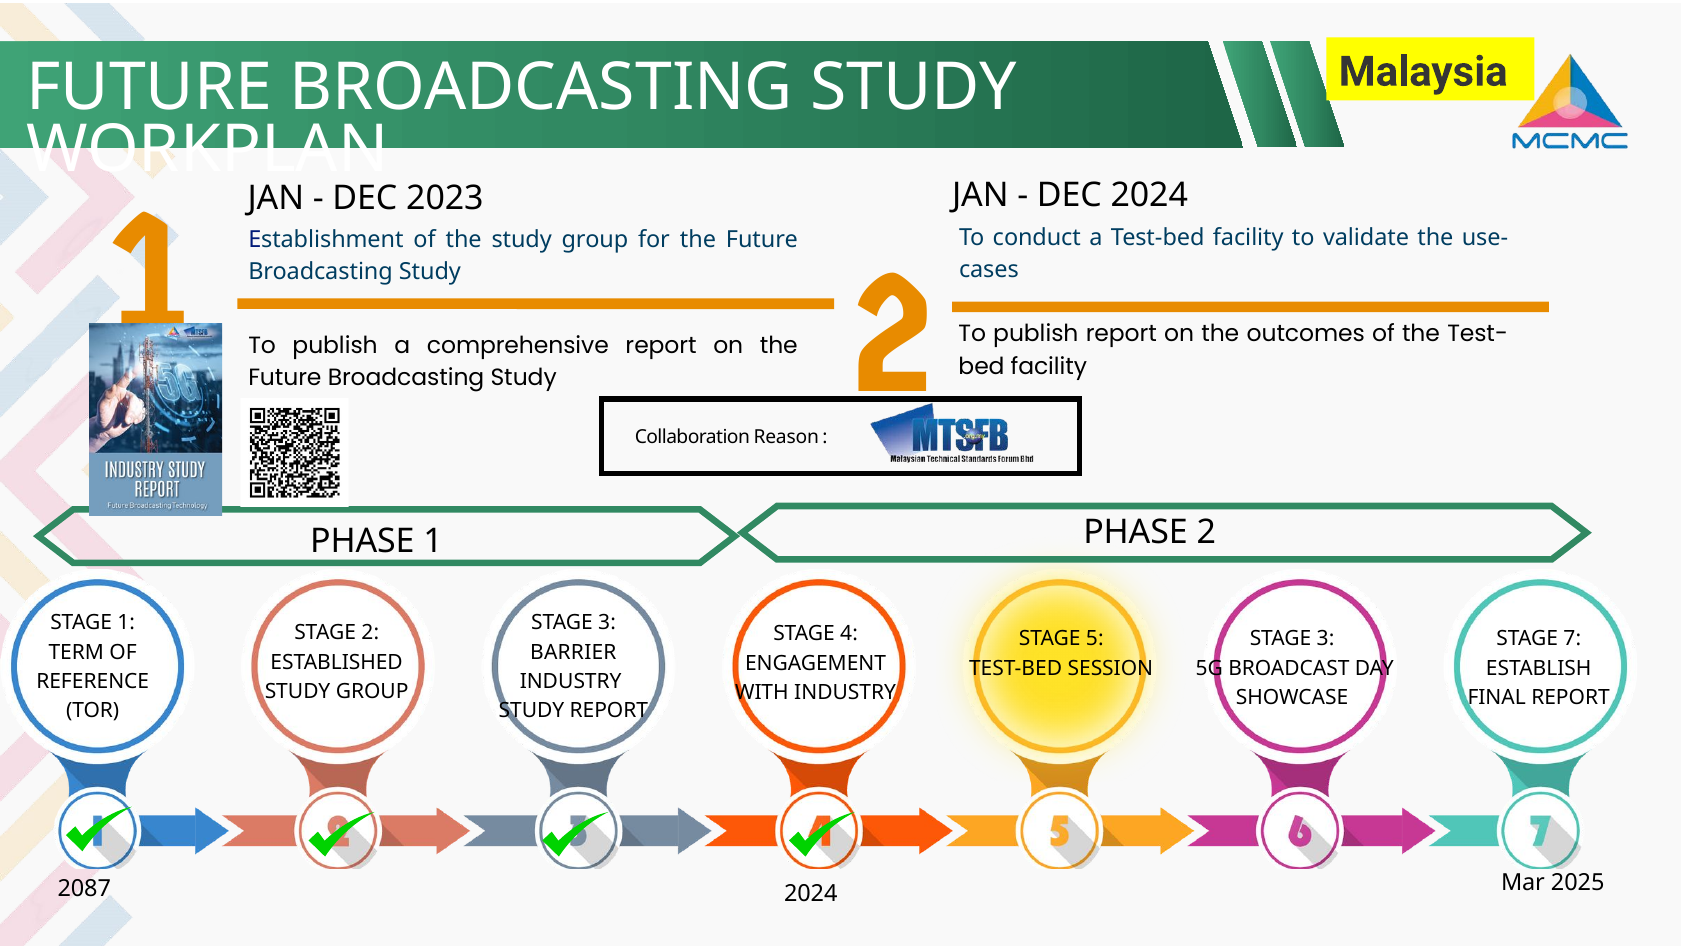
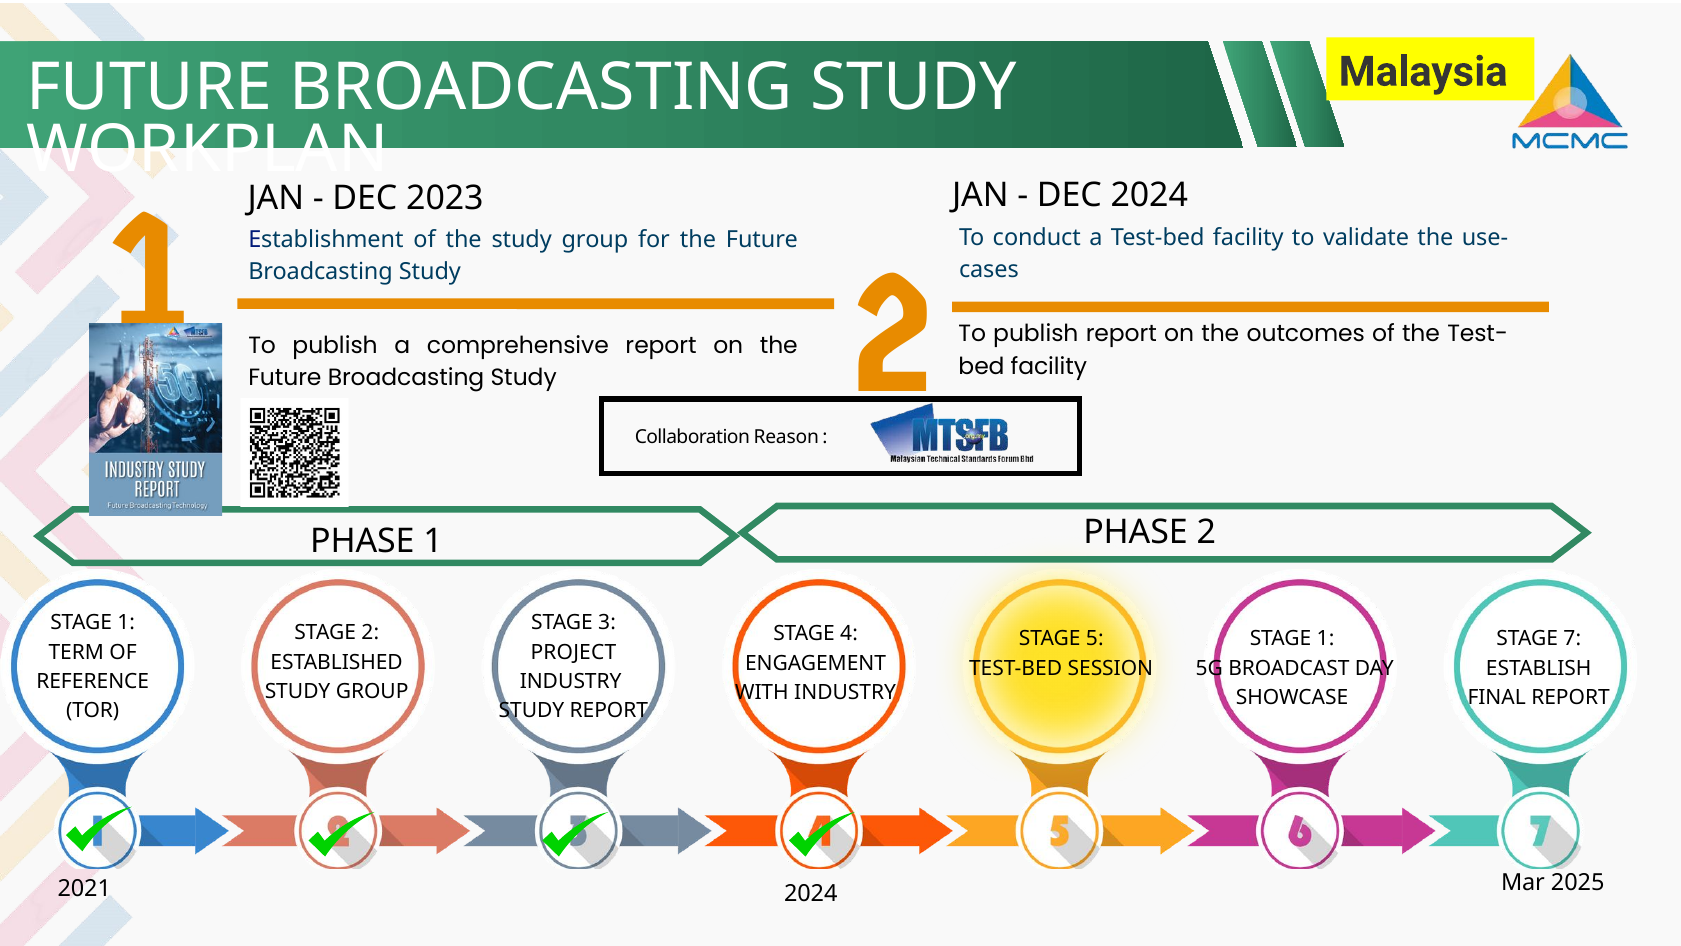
3: 3 -> 1 (1326, 638)
BARRIER: BARRIER -> PROJECT (573, 652)
2087: 2087 -> 2021 (84, 888)
